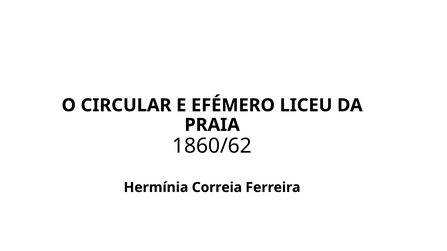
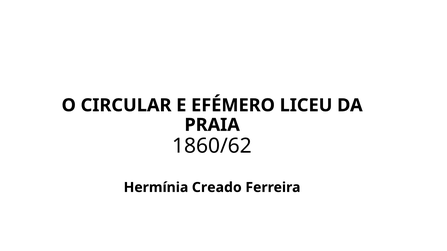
Correia: Correia -> Creado (217, 188)
